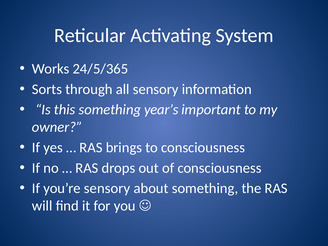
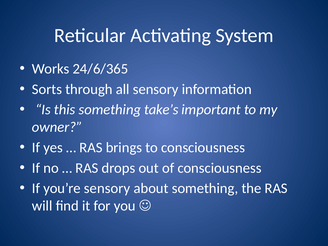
24/5/365: 24/5/365 -> 24/6/365 (100, 69)
year’s: year’s -> take’s (161, 110)
